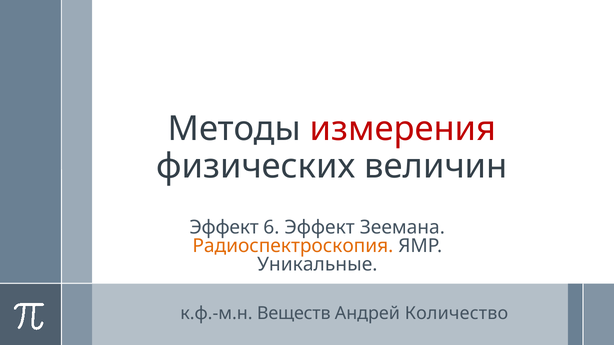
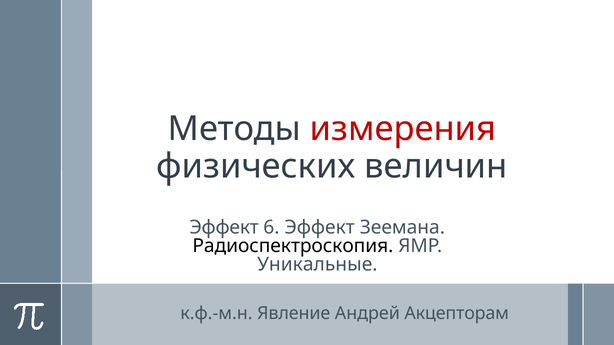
Радиоспектроскопия colour: orange -> black (293, 246)
Веществ: Веществ -> Явление (294, 314)
Количество: Количество -> Акцепторам (457, 314)
